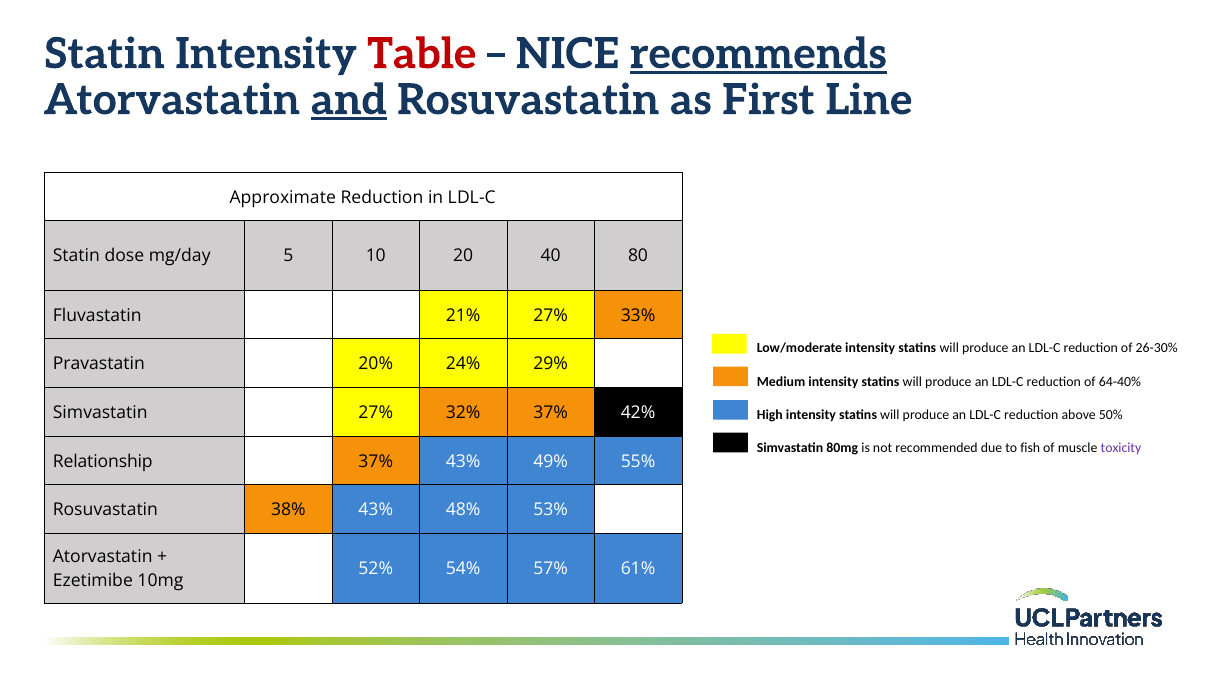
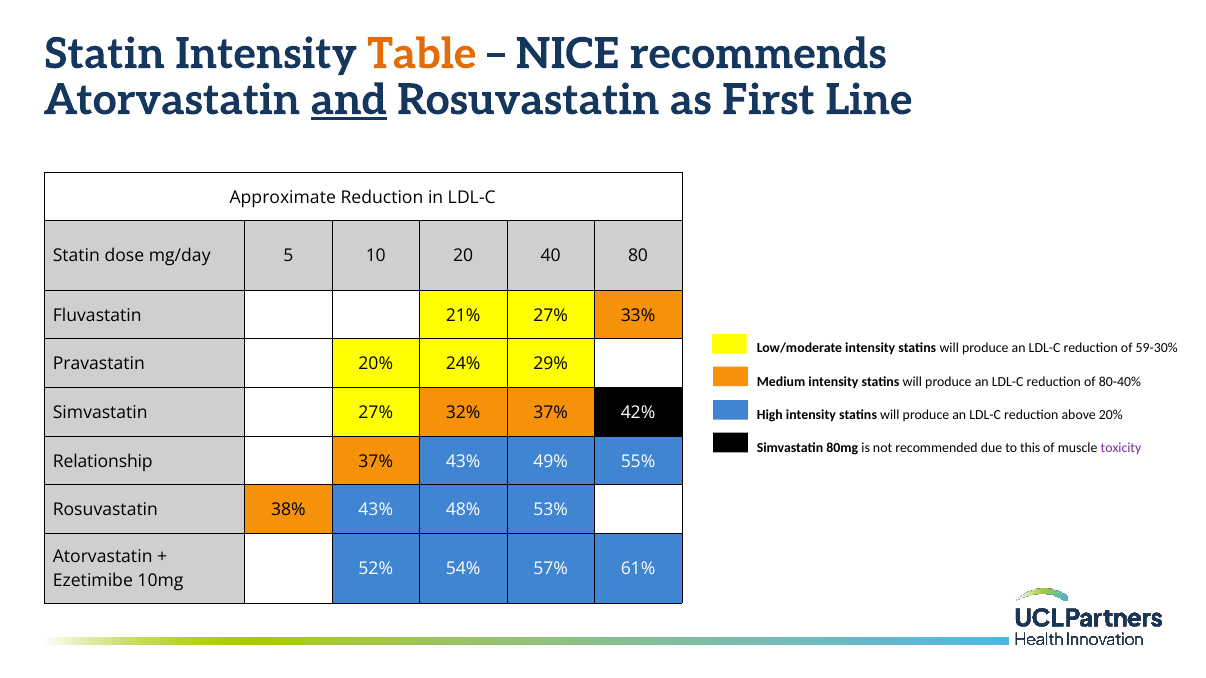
Table colour: red -> orange (422, 54)
recommends underline: present -> none (758, 54)
26-30%: 26-30% -> 59-30% (1157, 348)
64-40%: 64-40% -> 80-40% (1120, 382)
above 50%: 50% -> 20% (1111, 415)
fish: fish -> this (1030, 448)
